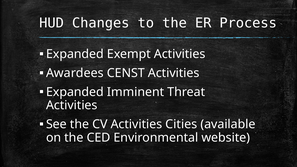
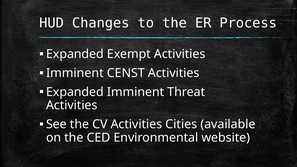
Awardees: Awardees -> Imminent (75, 73)
